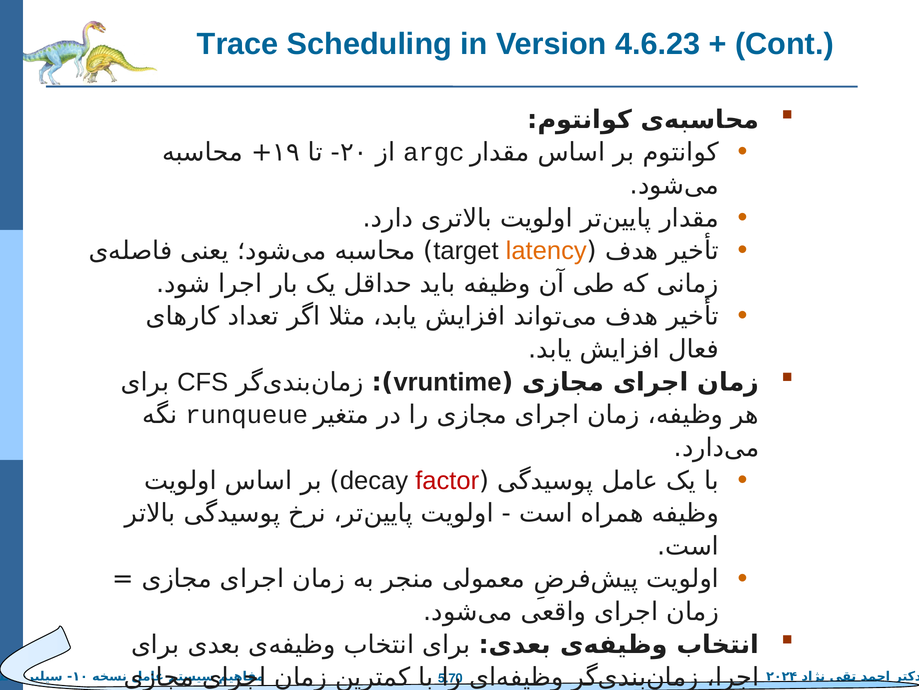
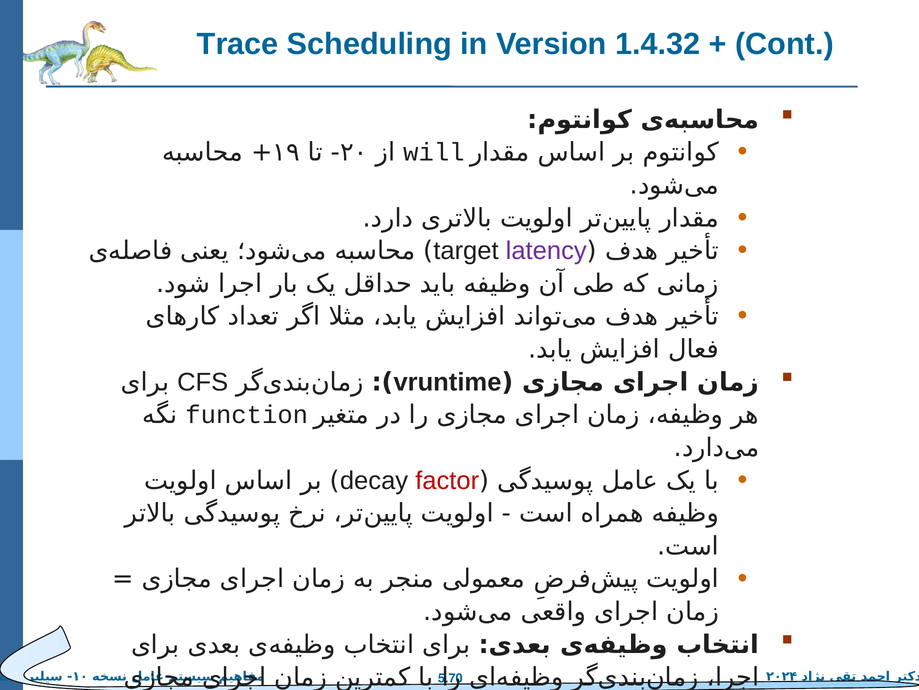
4.6.23: 4.6.23 -> 1.4.32 (658, 44)
argc: argc -> will (434, 152)
latency colour: orange -> purple (546, 251)
runqueue: runqueue -> function (247, 415)
